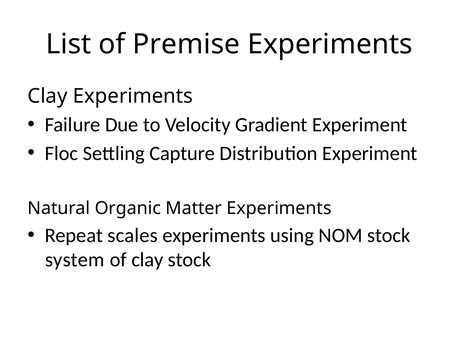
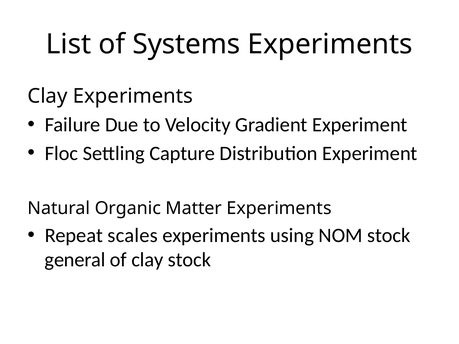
Premise: Premise -> Systems (186, 44)
system: system -> general (75, 260)
